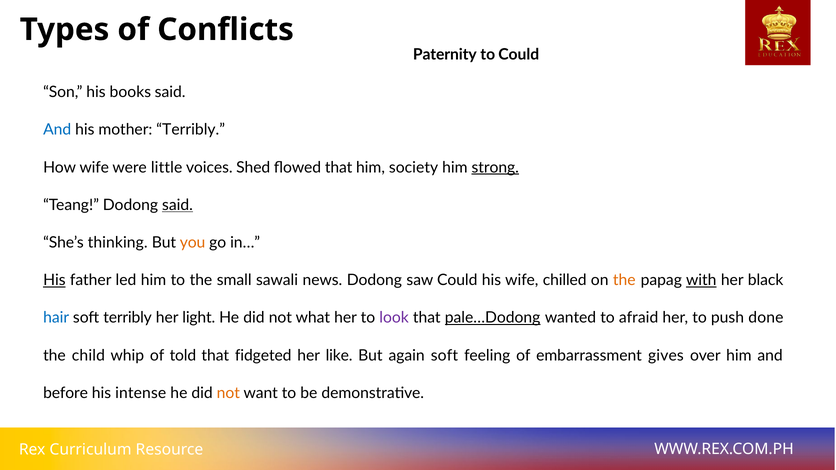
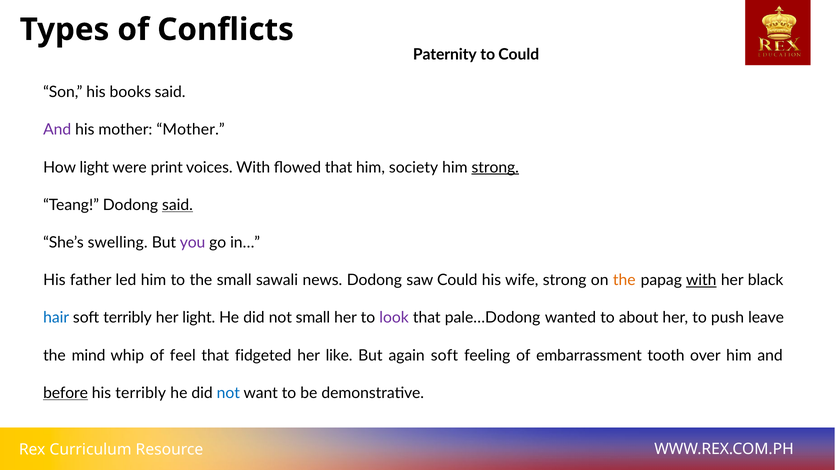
And colour: blue -> purple (57, 130)
mother Terribly: Terribly -> Mother (191, 130)
How wife: wife -> light (94, 167)
little: little -> print (167, 167)
voices Shed: Shed -> With (253, 167)
thinking: thinking -> swelling (118, 243)
you colour: orange -> purple (193, 243)
His underline: present -> none (54, 280)
wife chilled: chilled -> strong (565, 280)
not what: what -> small (313, 318)
pale…Dodong underline: present -> none (493, 318)
afraid: afraid -> about (639, 318)
done: done -> leave (766, 318)
child: child -> mind (89, 356)
told: told -> feel (183, 356)
gives: gives -> tooth (666, 356)
before underline: none -> present (66, 393)
his intense: intense -> terribly (141, 393)
not colour: orange -> blue (228, 393)
